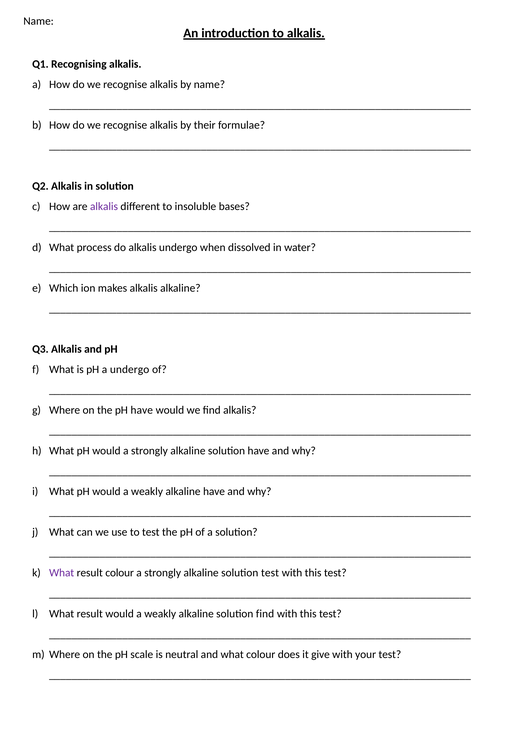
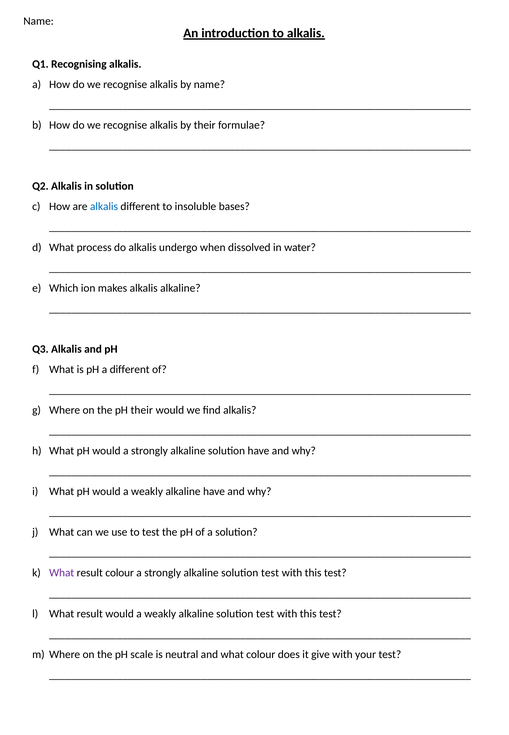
alkalis colour: purple -> blue (104, 207)
a undergo: undergo -> different (130, 370)
pH have: have -> their (142, 410)
weakly alkaline solution find: find -> test (265, 614)
